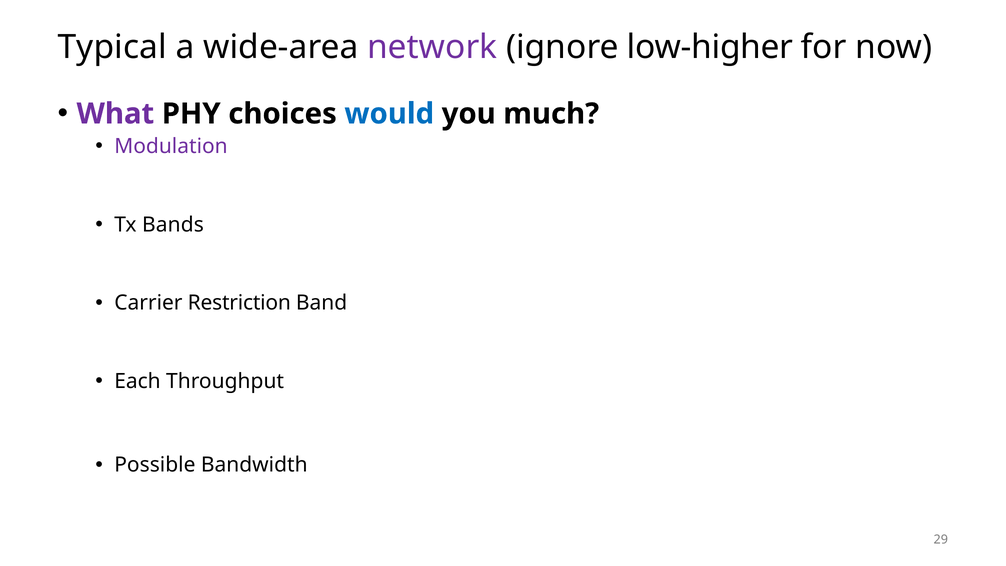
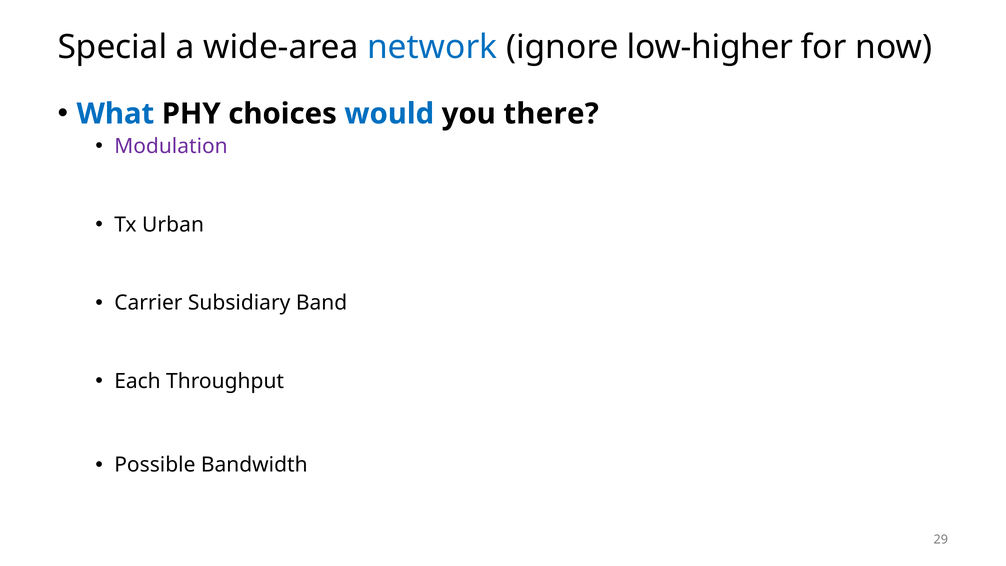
Typical: Typical -> Special (112, 47)
network colour: purple -> blue (432, 47)
What colour: purple -> blue (115, 114)
much: much -> there (551, 114)
Bands: Bands -> Urban (173, 225)
Restriction: Restriction -> Subsidiary (239, 303)
